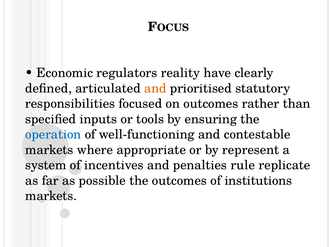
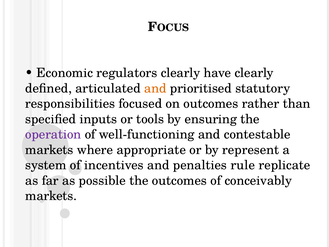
regulators reality: reality -> clearly (181, 73)
operation colour: blue -> purple (53, 134)
institutions: institutions -> conceivably (258, 180)
